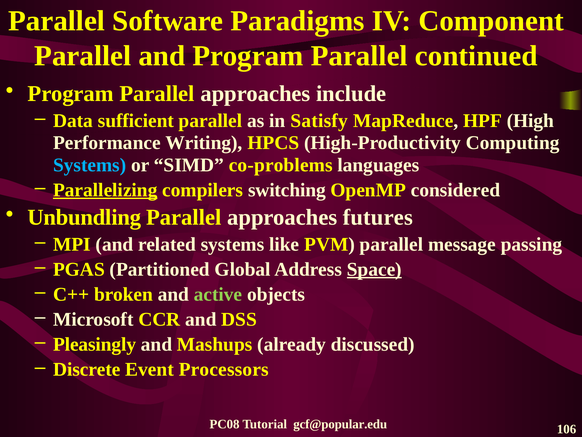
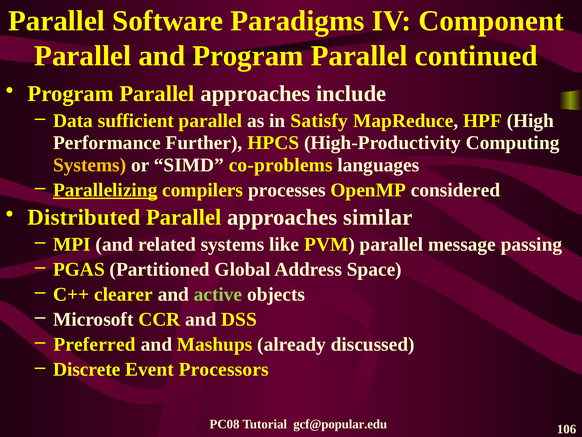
Writing: Writing -> Further (204, 143)
Systems colour: light blue -> yellow (90, 165)
switching: switching -> processes (287, 190)
Unbundling: Unbundling -> Distributed (84, 217)
futures: futures -> similar (378, 217)
Space underline: present -> none (374, 269)
broken: broken -> clearer (123, 294)
Pleasingly: Pleasingly -> Preferred (94, 344)
